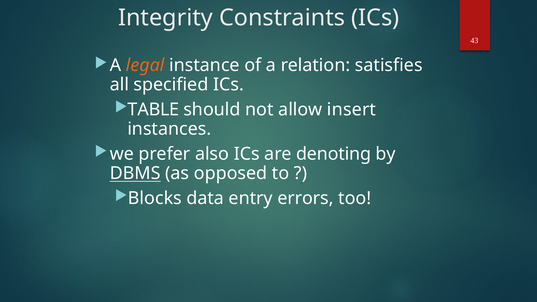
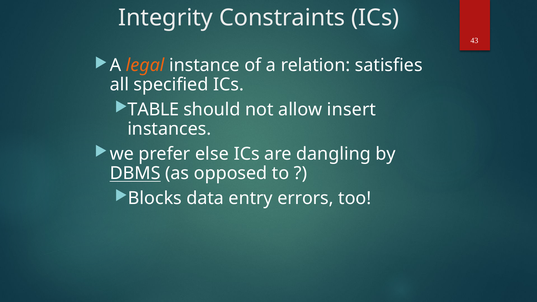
also: also -> else (212, 154)
denoting: denoting -> dangling (334, 154)
